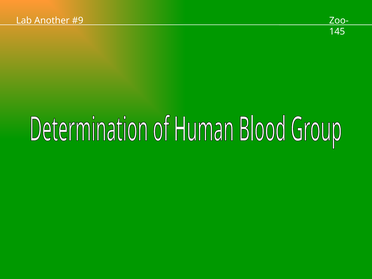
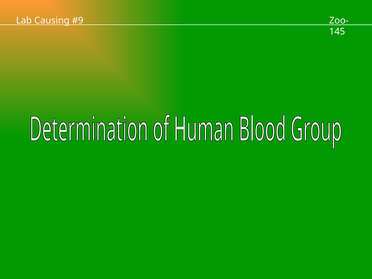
Another: Another -> Causing (52, 20)
